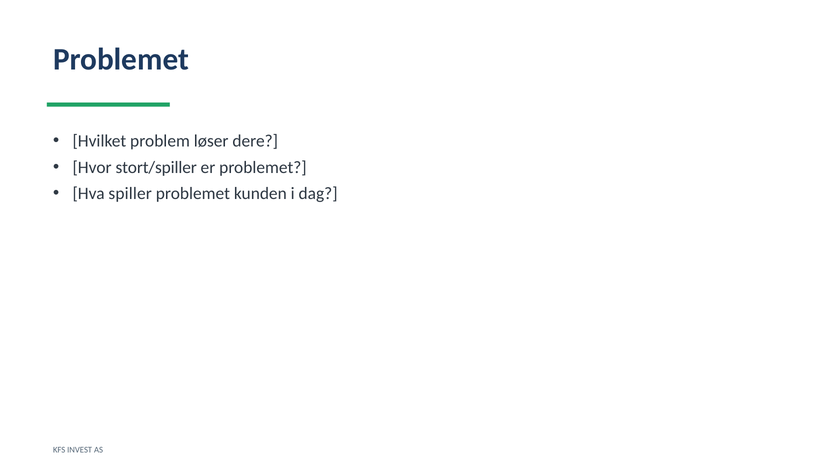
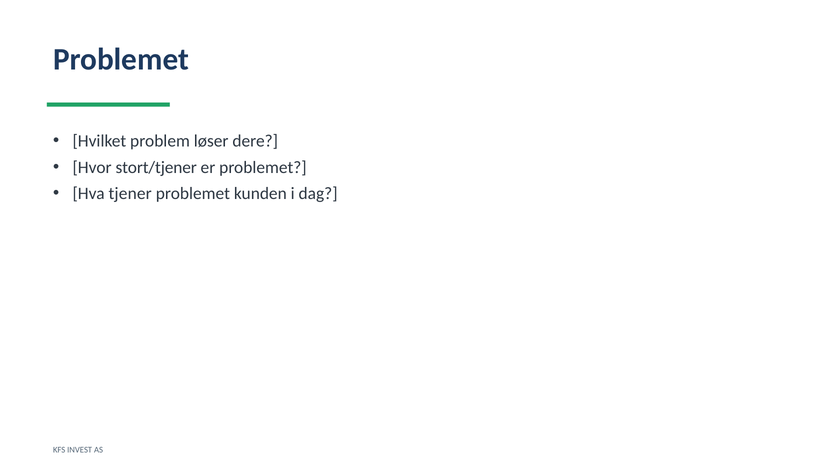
stort/spiller: stort/spiller -> stort/tjener (156, 167)
spiller: spiller -> tjener (130, 193)
